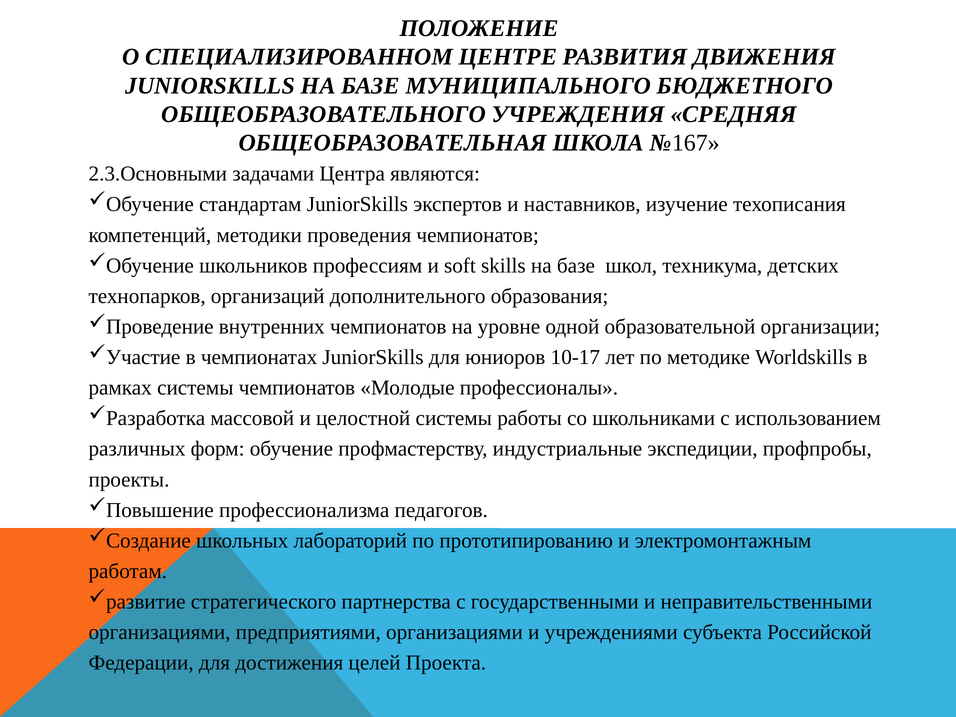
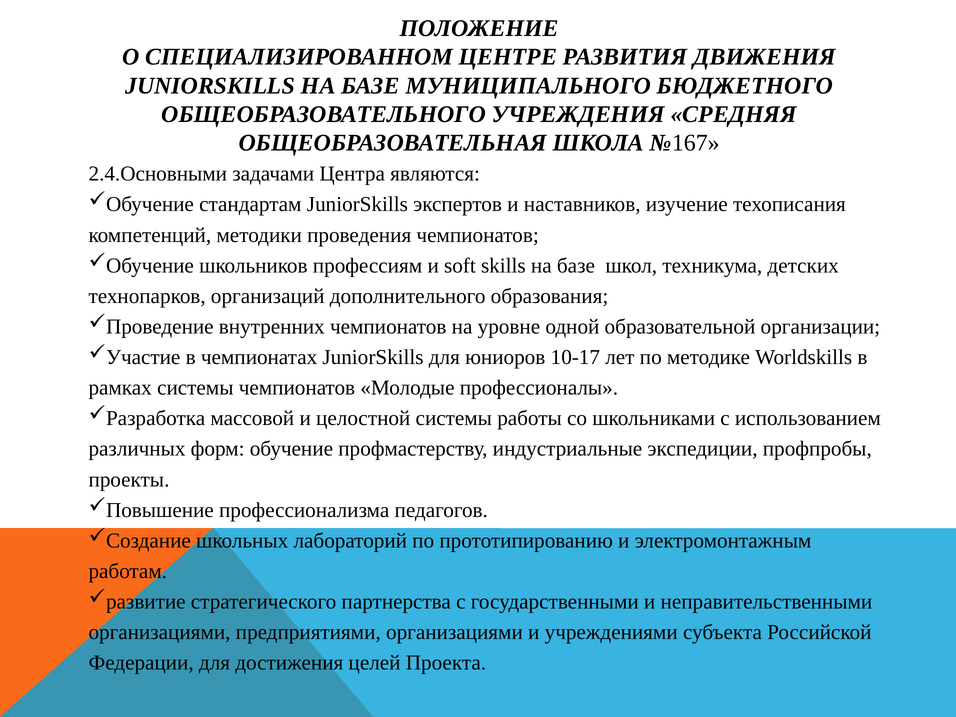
2.3.Основными: 2.3.Основными -> 2.4.Основными (158, 174)
